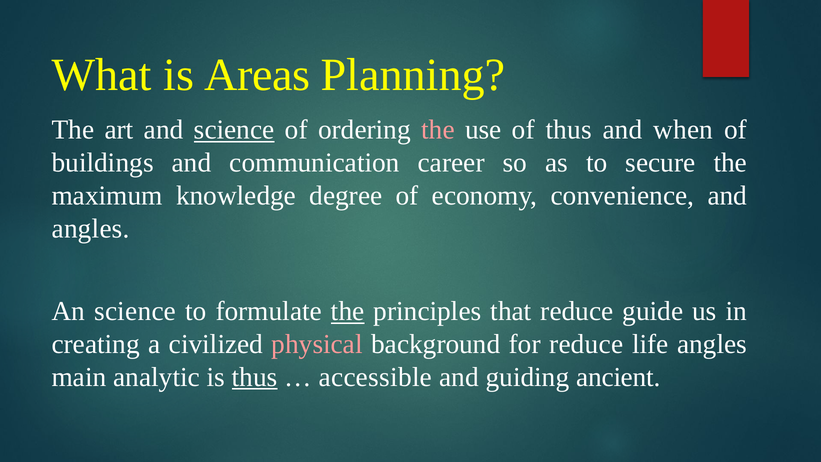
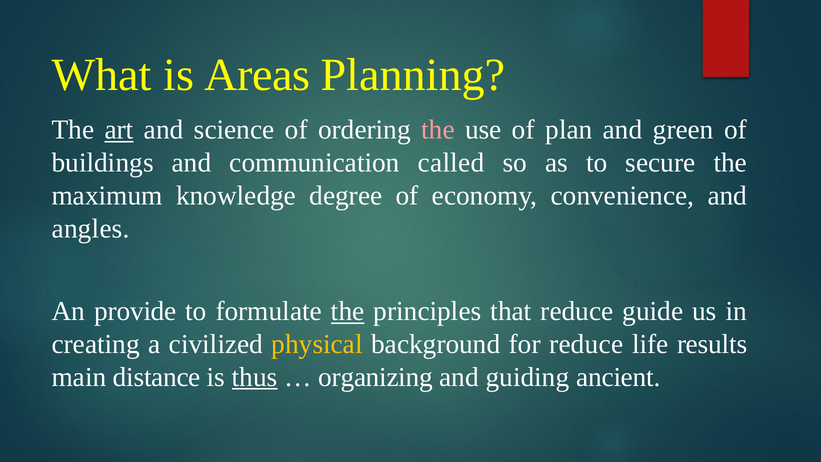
art underline: none -> present (119, 130)
science underline: present -> none (234, 130)
of thus: thus -> plan (569, 130)
when: when -> green (683, 130)
career: career -> called (451, 163)
An science: science -> provide (135, 311)
physical colour: pink -> yellow (317, 344)
life angles: angles -> results (712, 344)
analytic: analytic -> distance (157, 377)
accessible: accessible -> organizing (376, 377)
